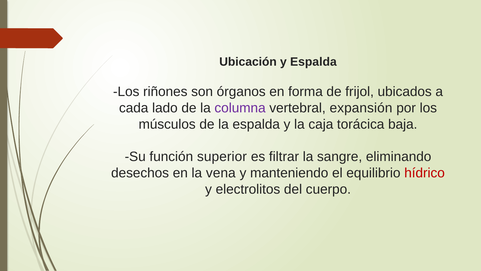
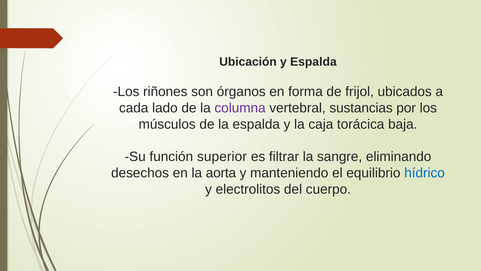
expansión: expansión -> sustancias (361, 108)
vena: vena -> aorta (221, 173)
hídrico colour: red -> blue (425, 173)
